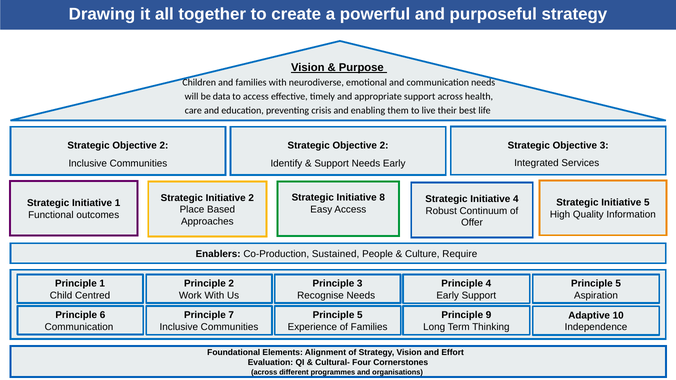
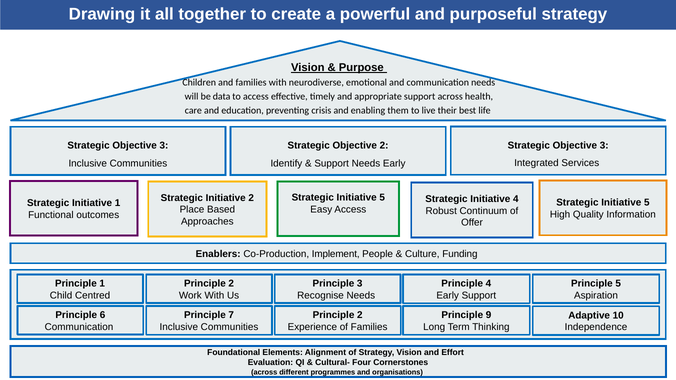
2: 2 -> 3 (164, 146)
8: 8 -> 5 (382, 198)
Sustained: Sustained -> Implement (336, 254)
Require: Require -> Funding (460, 254)
5: 5 -> 2 (360, 315)
